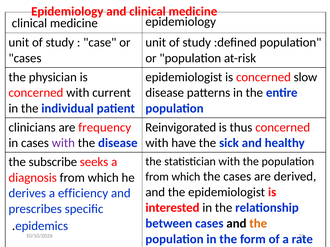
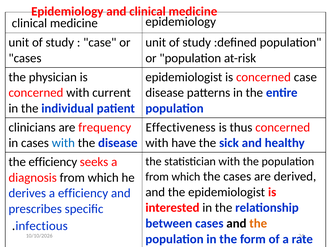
concerned slow: slow -> case (305, 77)
Reinvigorated: Reinvigorated -> Effectiveness (181, 128)
with colour: purple -> blue (63, 143)
the subscribe: subscribe -> efficiency (53, 162)
epidemics: epidemics -> infectious (42, 226)
